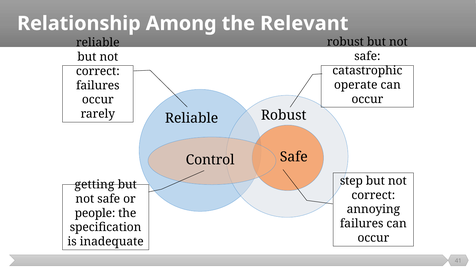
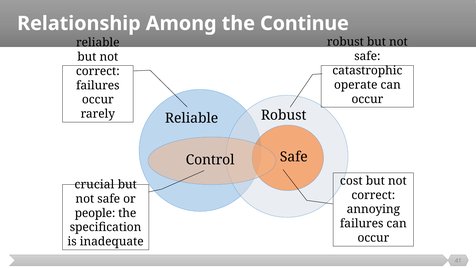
Relevant: Relevant -> Continue (304, 23)
step: step -> cost (351, 181)
getting: getting -> crucial (94, 184)
